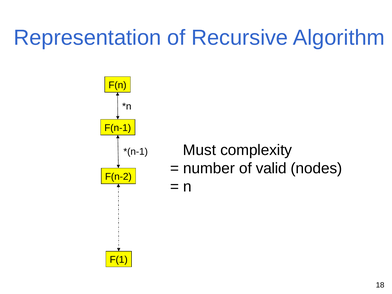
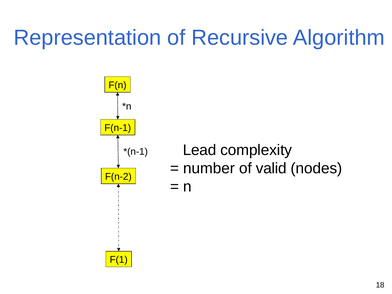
Must: Must -> Lead (200, 150)
